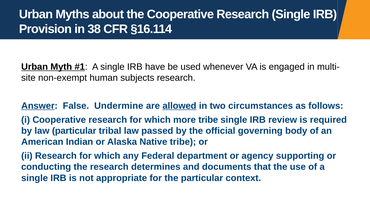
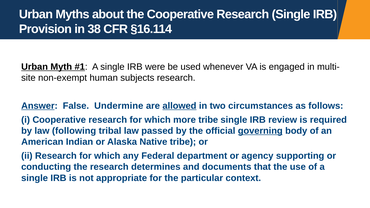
have: have -> were (155, 67)
law particular: particular -> following (74, 131)
governing underline: none -> present (260, 131)
